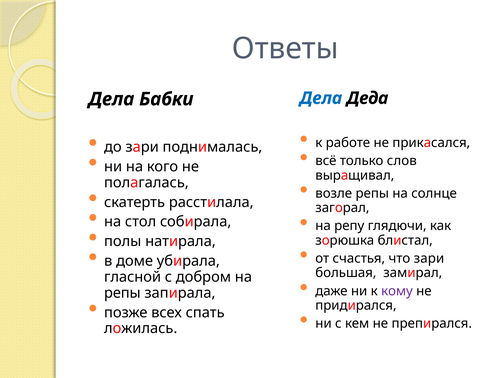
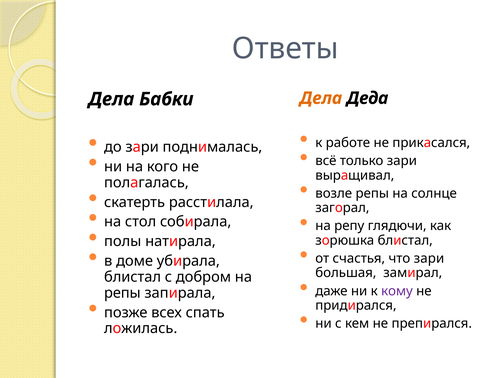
Дела colour: blue -> orange (321, 98)
только слов: слов -> зари (402, 161)
гласной: гласной -> блистал (133, 276)
